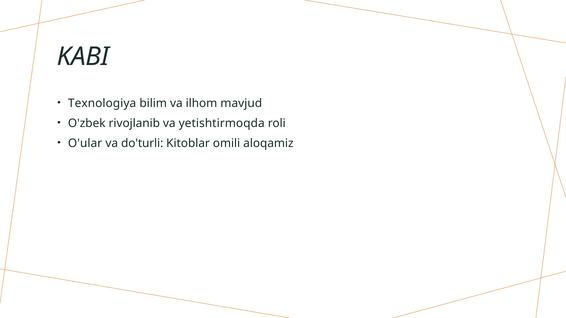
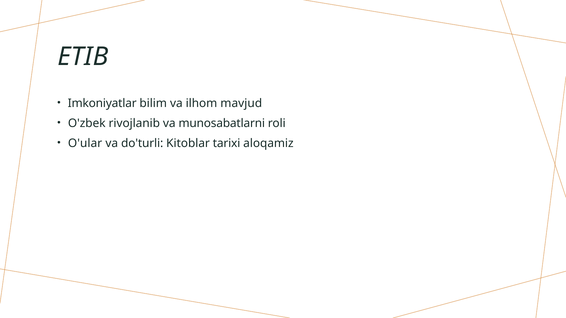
KABI: KABI -> ETIB (83, 57)
Texnologiya: Texnologiya -> Imkoniyatlar (102, 103)
yetishtirmoqda: yetishtirmoqda -> munosabatlarni (222, 123)
omili: omili -> tarixi (227, 143)
